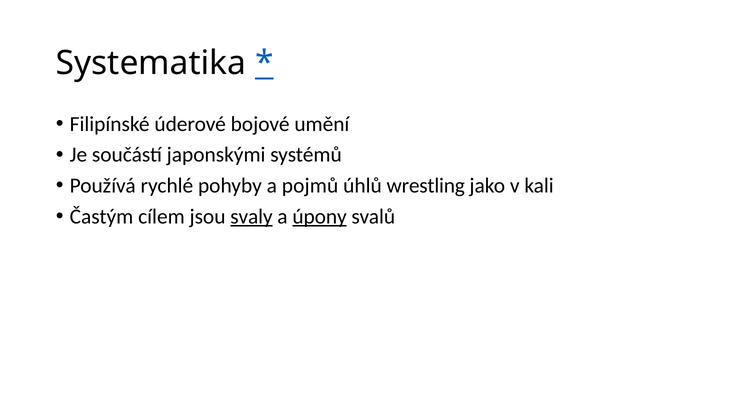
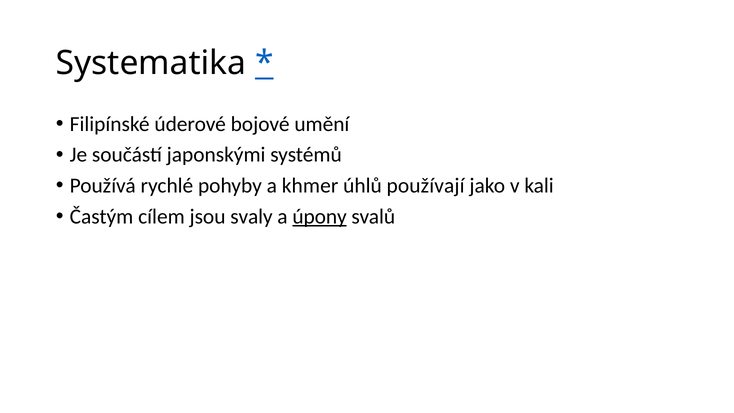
pojmů: pojmů -> khmer (310, 186)
wrestling: wrestling -> používají (426, 186)
svaly underline: present -> none (251, 216)
